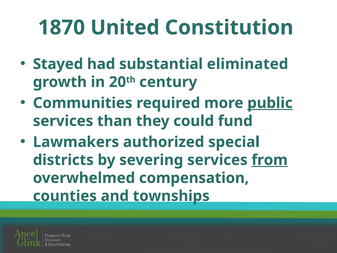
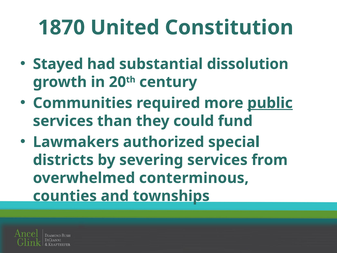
eliminated: eliminated -> dissolution (248, 64)
from underline: present -> none (270, 160)
compensation: compensation -> conterminous (194, 178)
